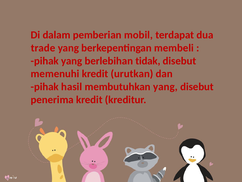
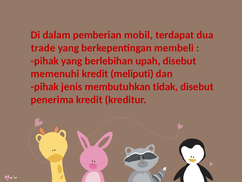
tidak: tidak -> upah (148, 61)
urutkan: urutkan -> meliputi (132, 74)
hasil: hasil -> jenis (72, 87)
membutuhkan yang: yang -> tidak (165, 87)
